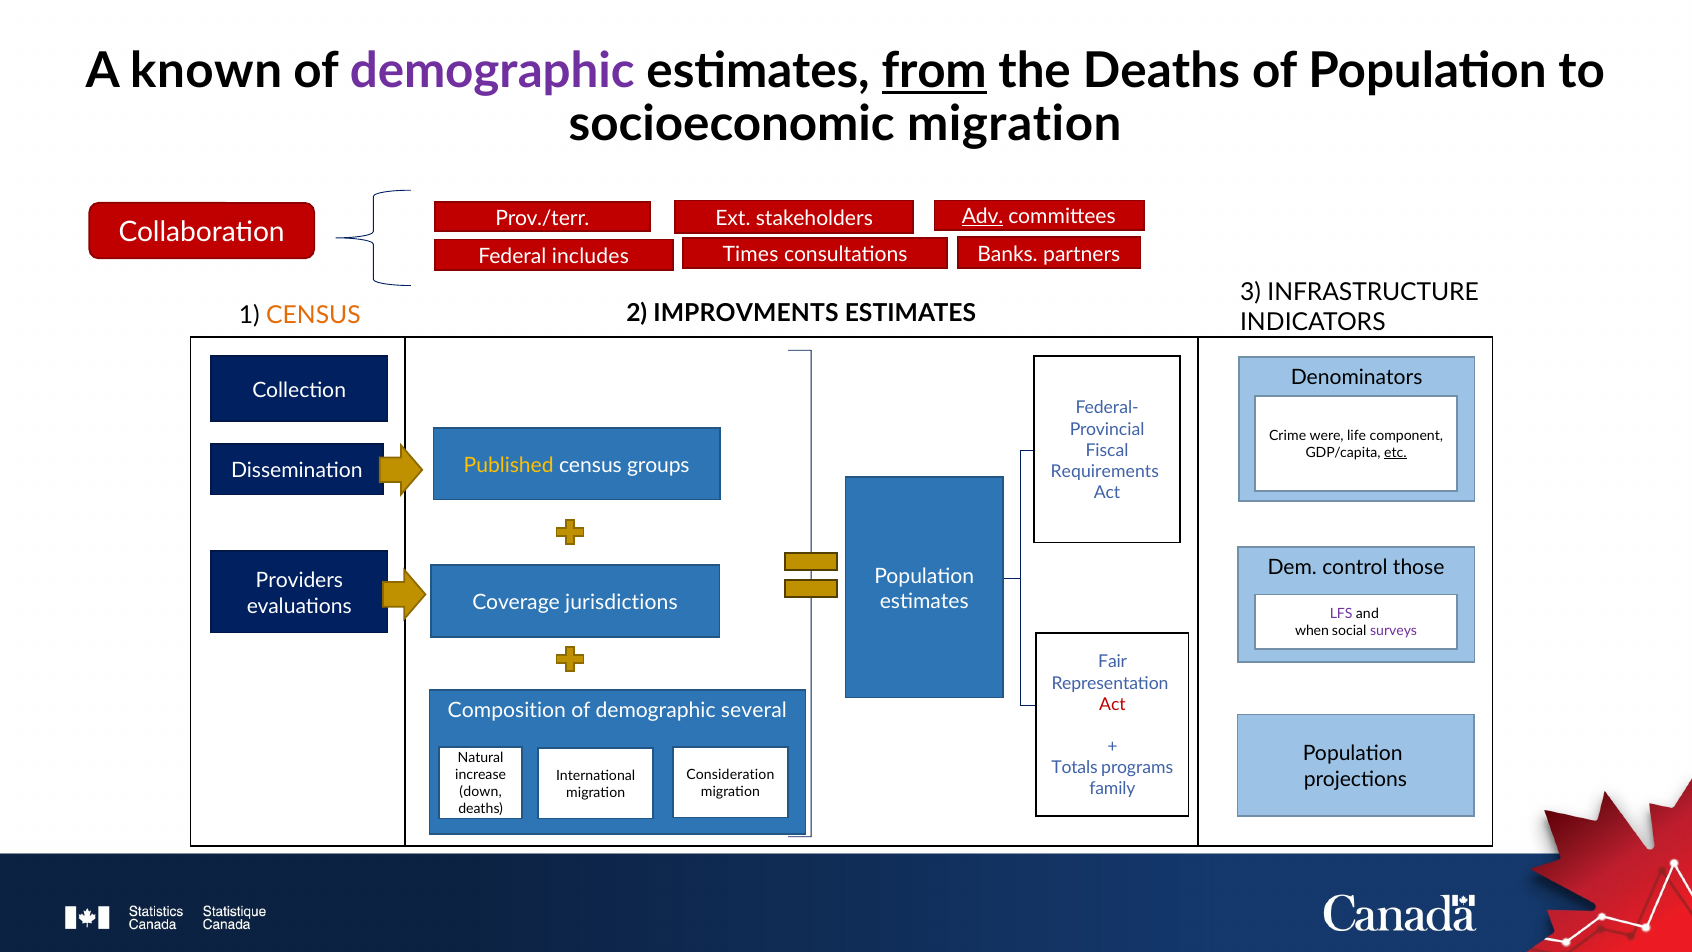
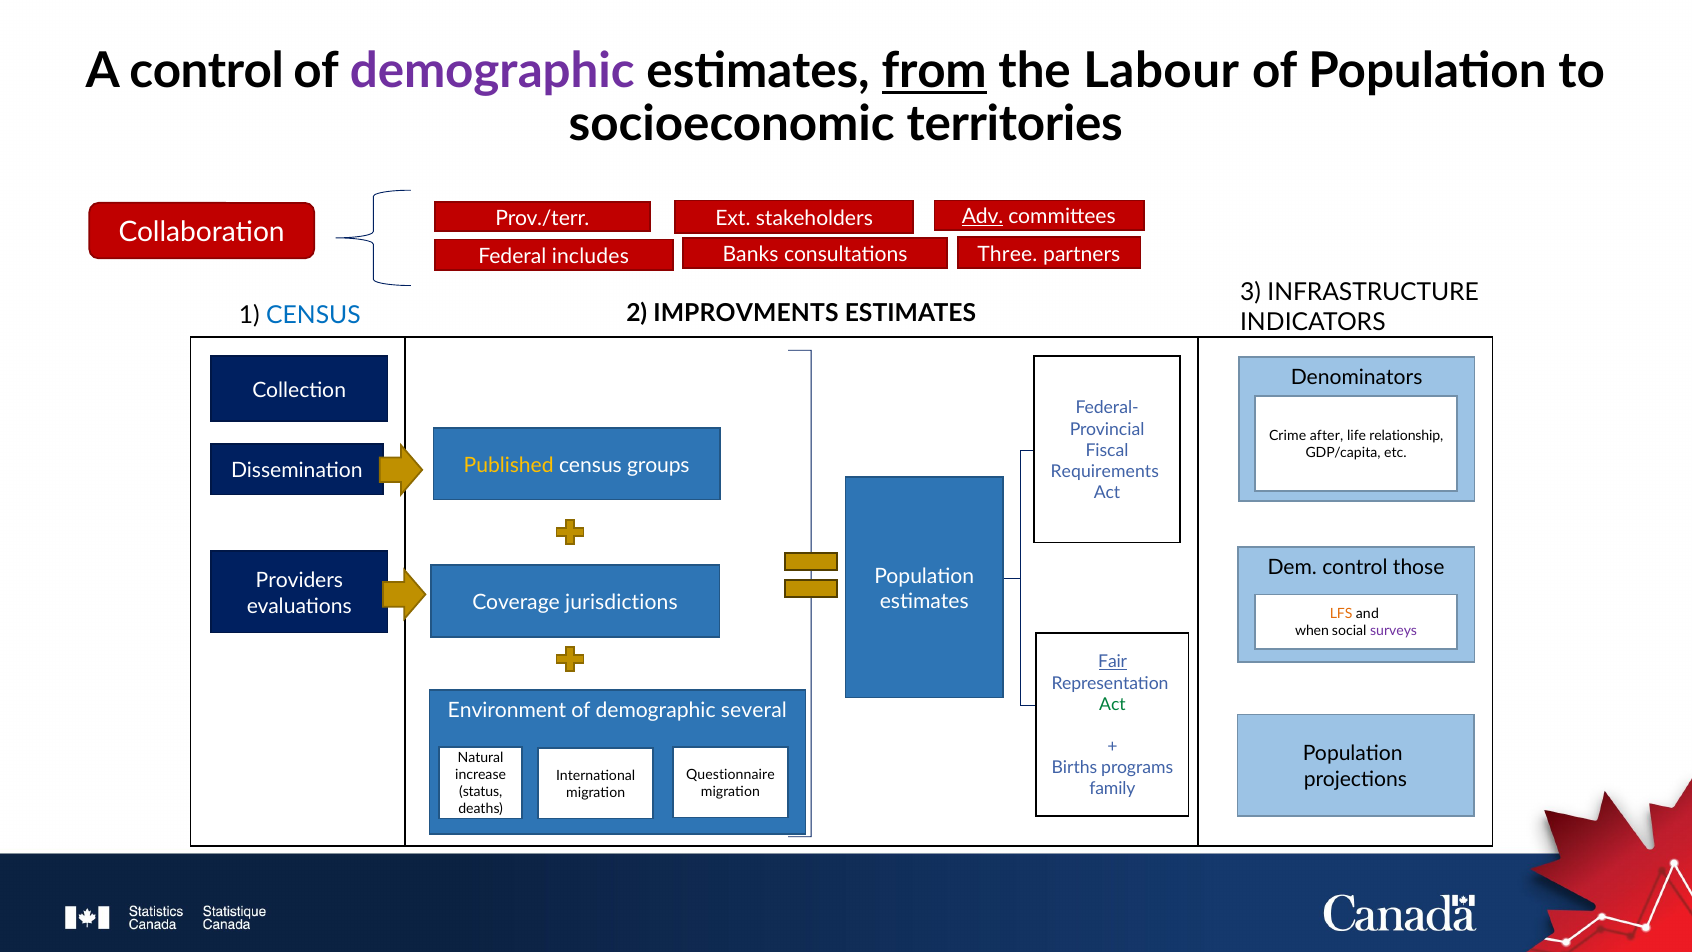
A known: known -> control (207, 71)
the Deaths: Deaths -> Labour (1161, 71)
socioeconomic migration: migration -> territories (1015, 125)
Banks: Banks -> Three (1007, 254)
Times: Times -> Banks (751, 255)
CENSUS colour: orange -> blue (313, 315)
were: were -> after (1327, 436)
component: component -> relationship (1406, 436)
etc underline: present -> none (1395, 453)
LFS colour: purple -> orange (1341, 614)
Fair underline: none -> present (1113, 662)
Act colour: red -> green (1112, 704)
Composition: Composition -> Environment (507, 710)
Totals: Totals -> Births (1074, 768)
Consideration: Consideration -> Questionnaire (730, 774)
down: down -> status (481, 792)
